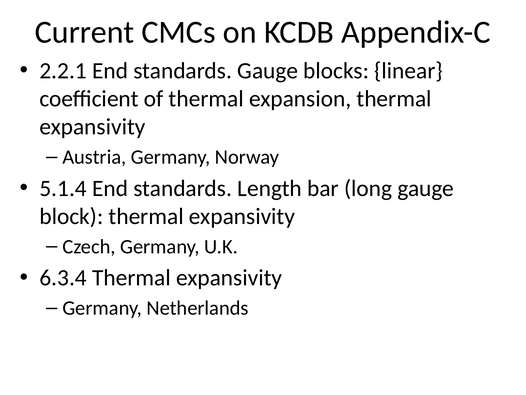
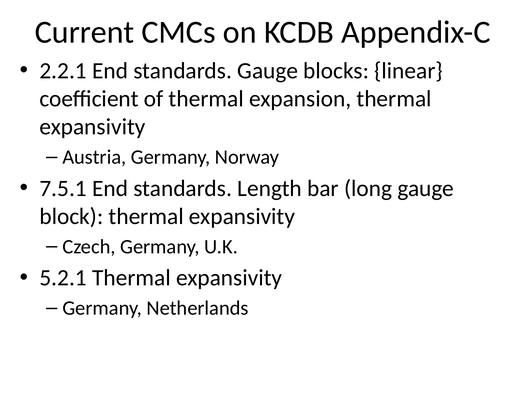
5.1.4: 5.1.4 -> 7.5.1 (63, 188)
6.3.4: 6.3.4 -> 5.2.1 (63, 278)
